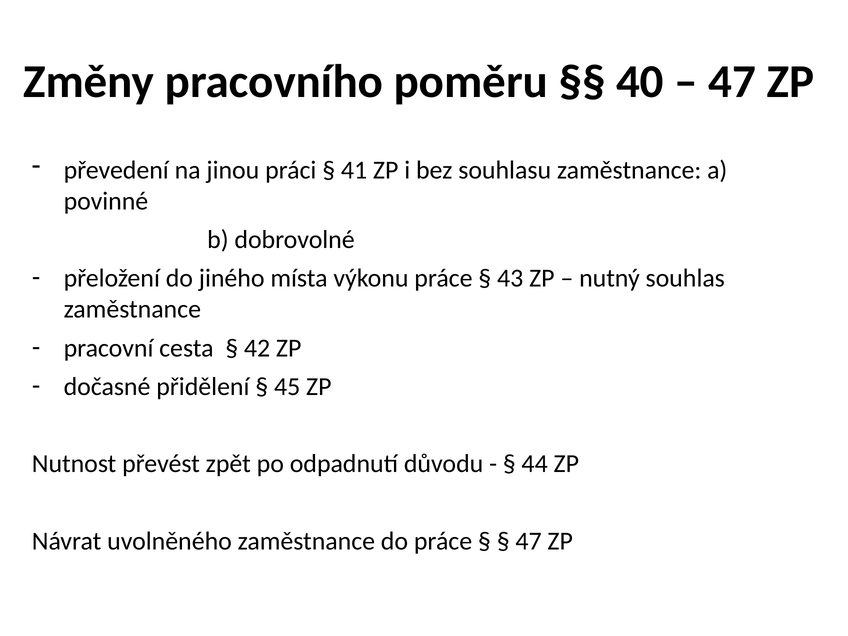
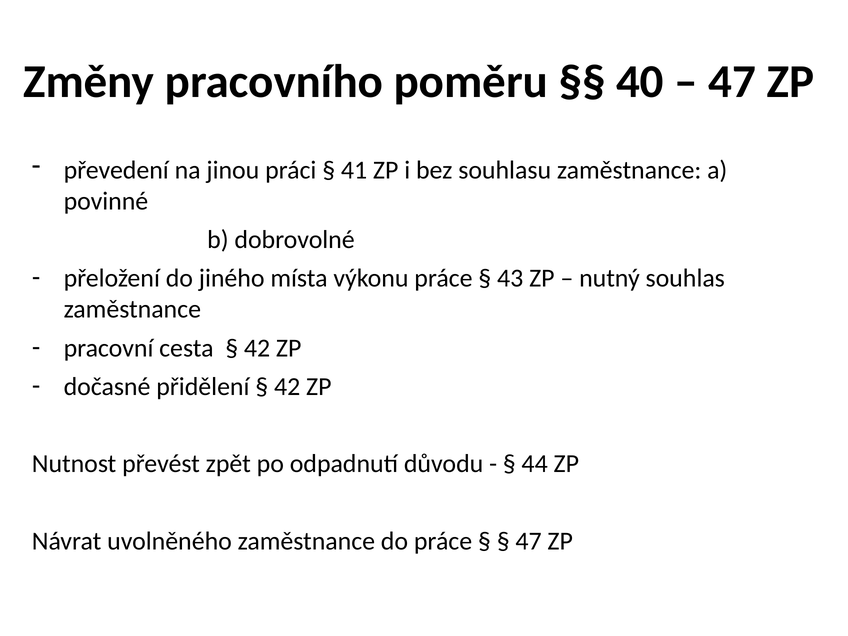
45: 45 -> 42 (287, 387)
